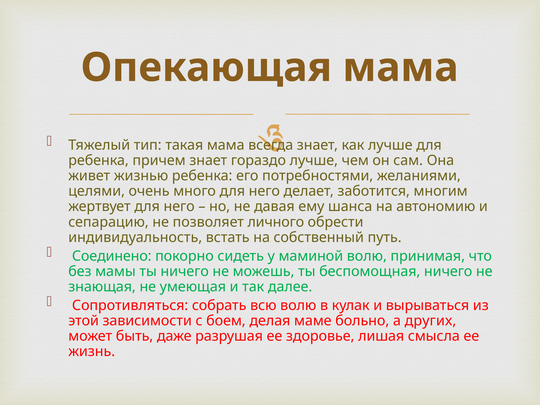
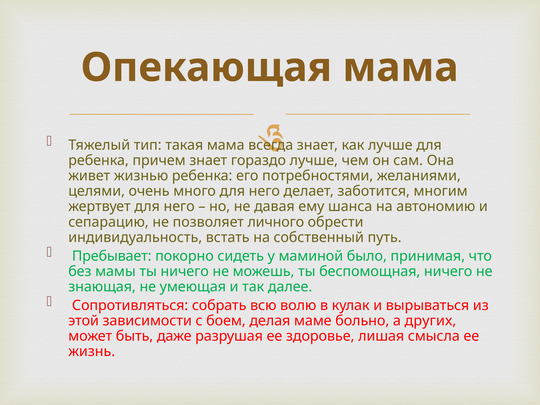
Соединено: Соединено -> Пребывает (112, 256)
маминой волю: волю -> было (367, 256)
